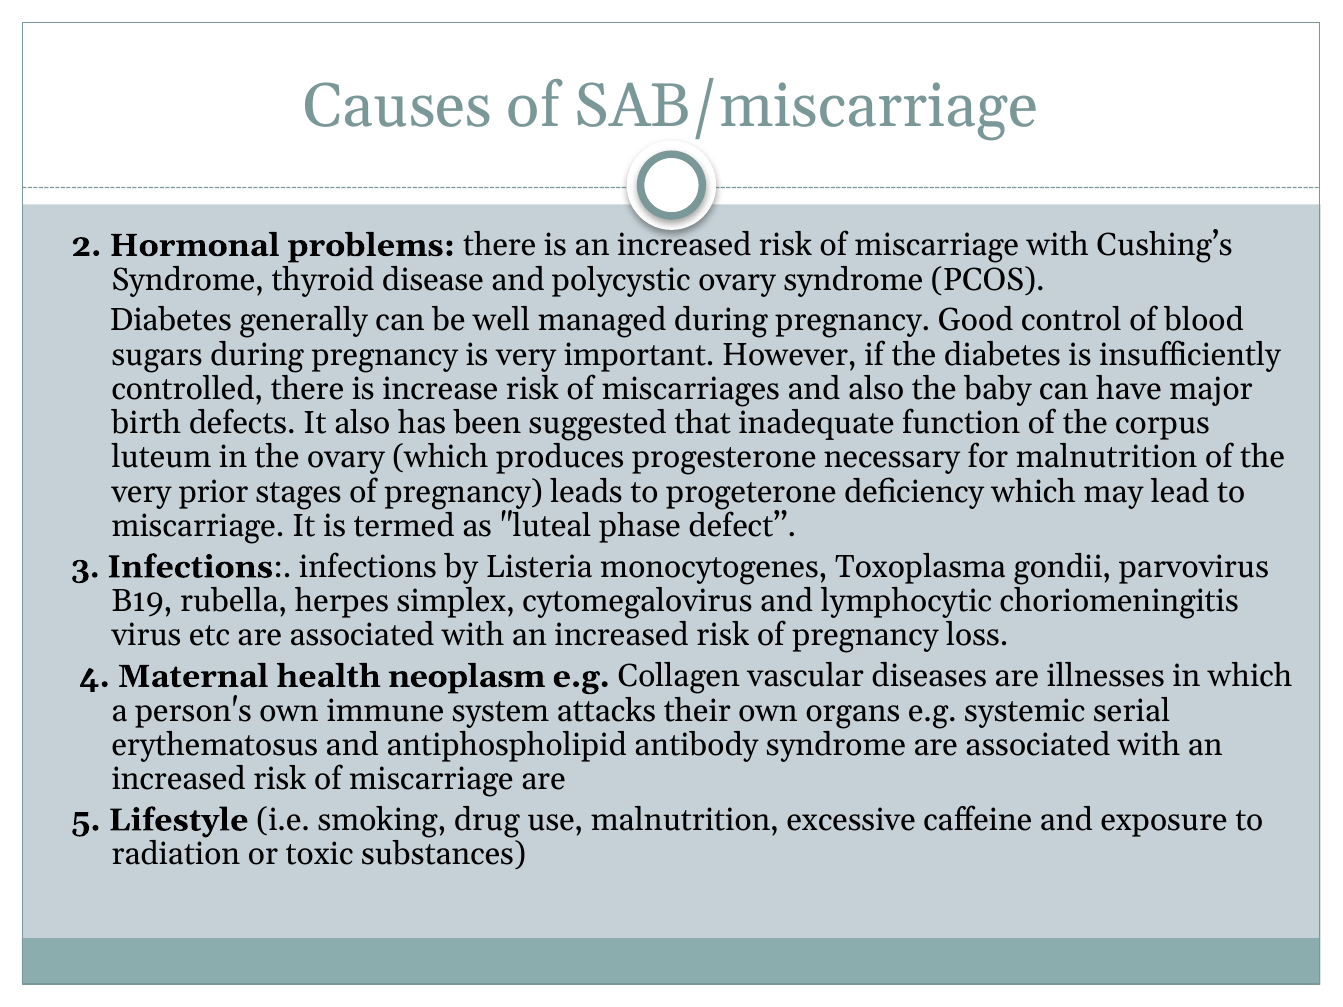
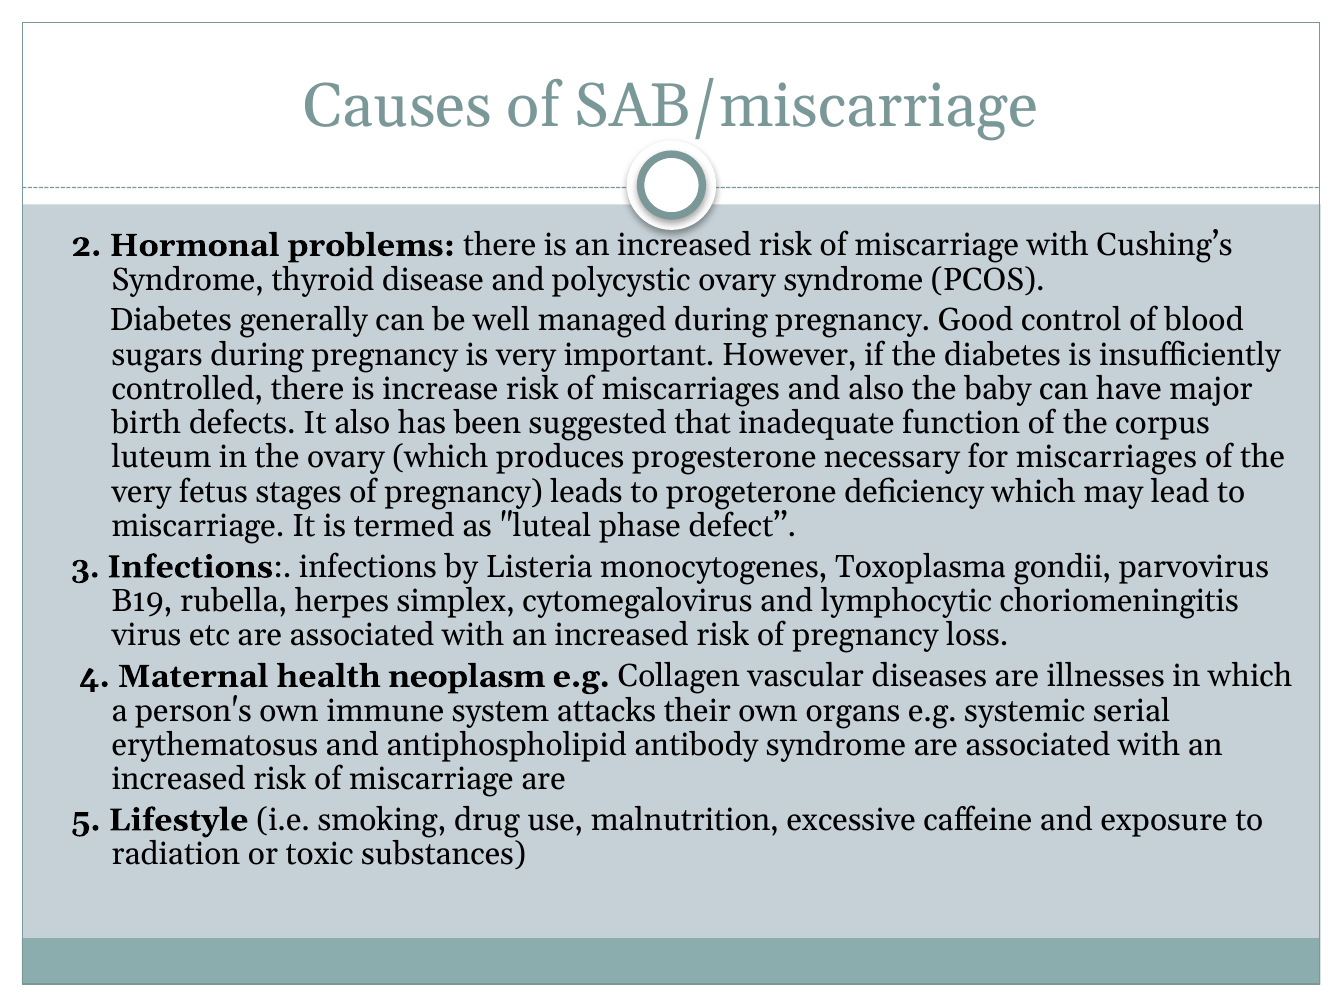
for malnutrition: malnutrition -> miscarriages (1106, 458)
prior: prior -> fetus (213, 492)
